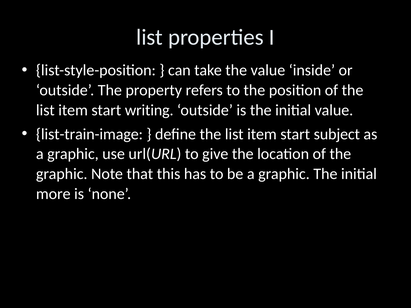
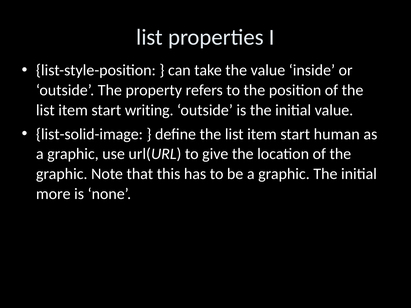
list-train-image: list-train-image -> list-solid-image (89, 134)
subject: subject -> human (337, 134)
